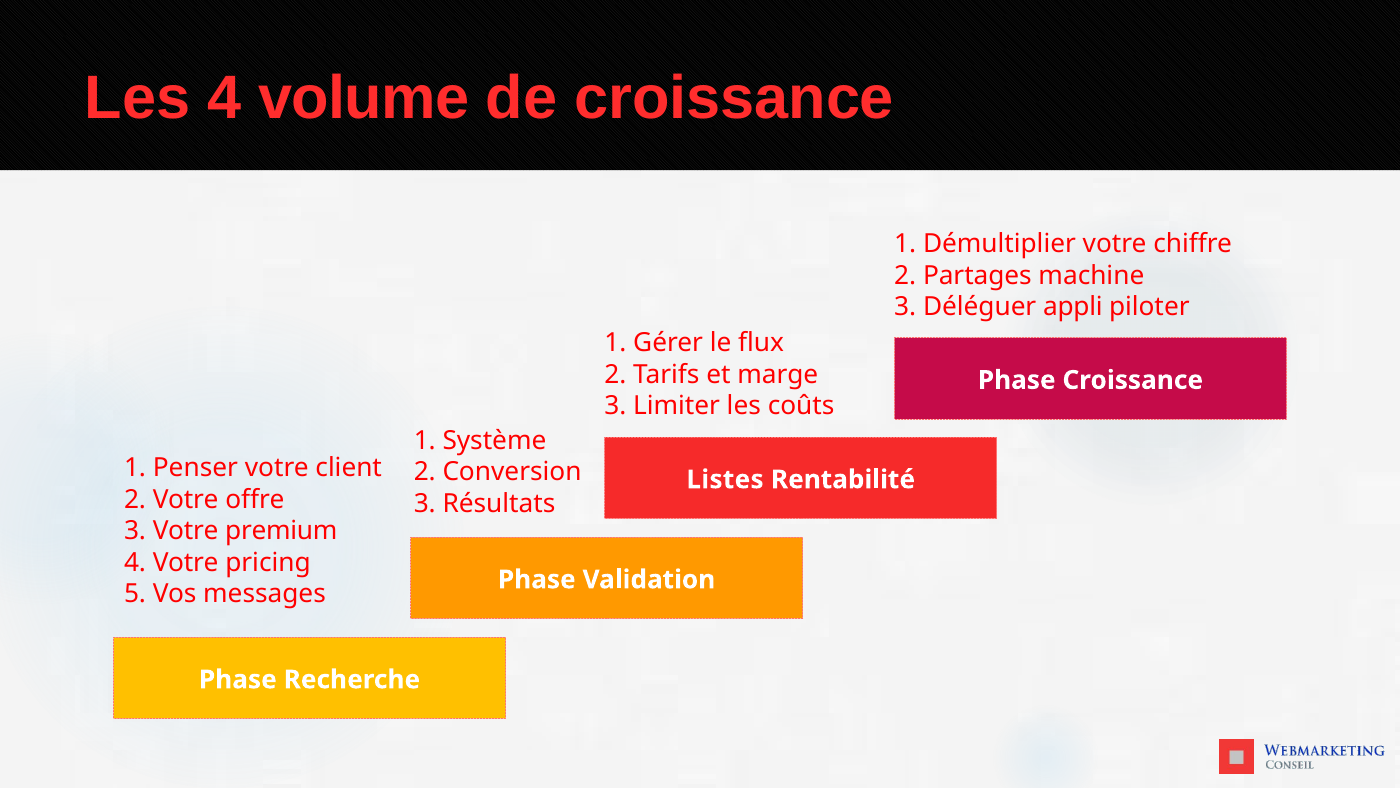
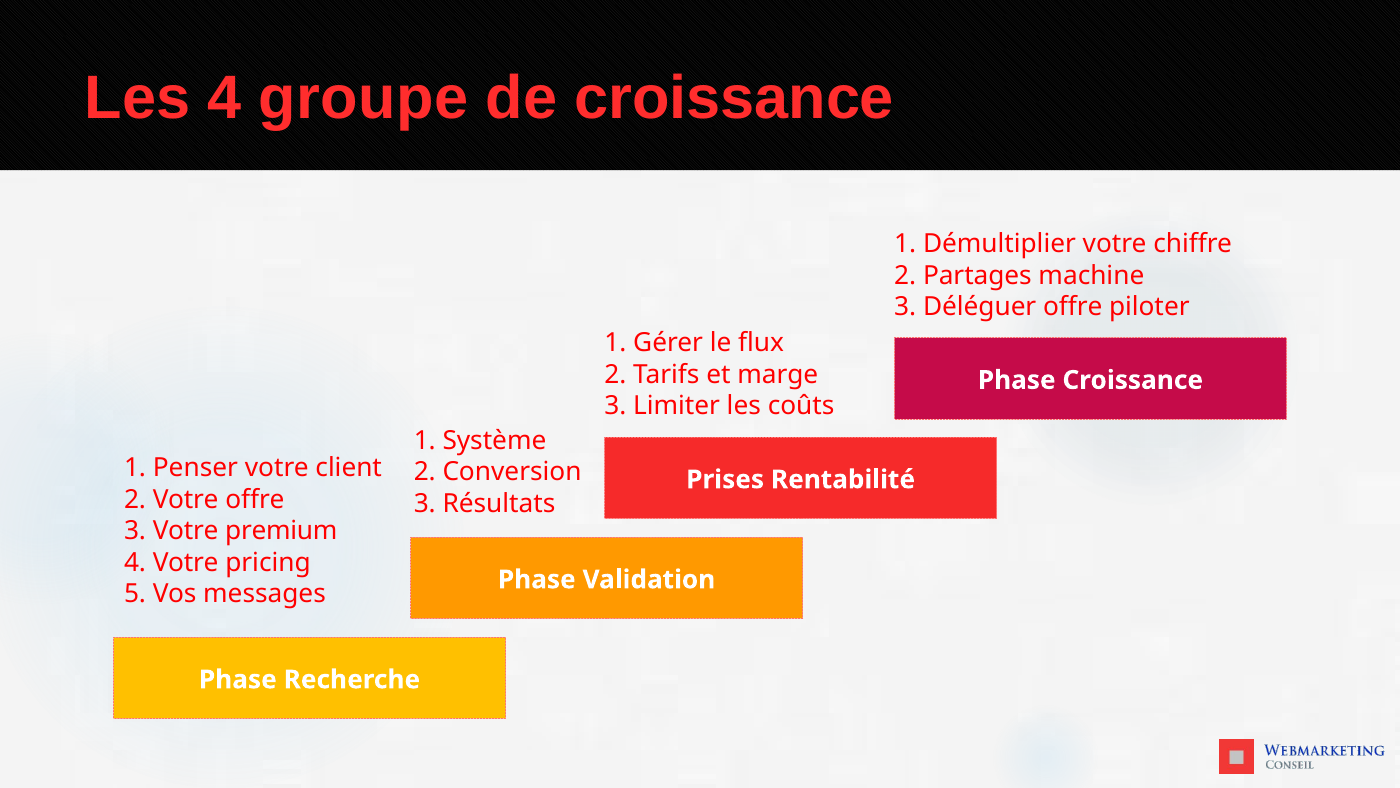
volume: volume -> groupe (363, 98)
Déléguer appli: appli -> offre (1073, 307)
Listes: Listes -> Prises (725, 479)
